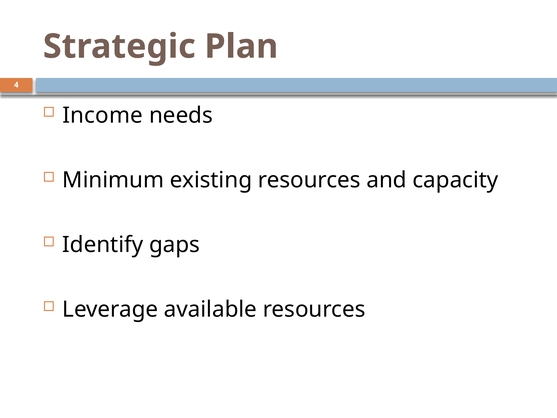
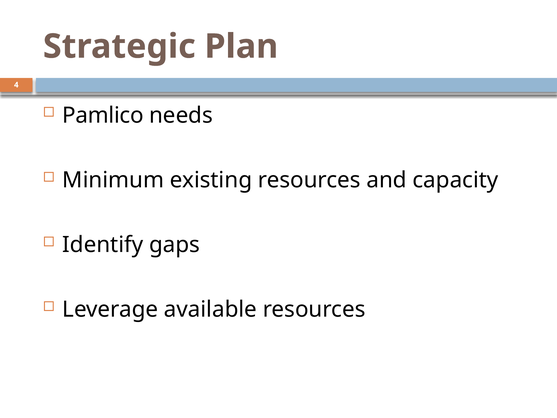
Income: Income -> Pamlico (103, 115)
